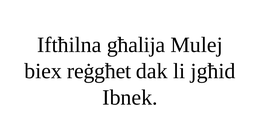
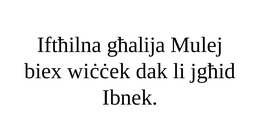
reġgħet: reġgħet -> wiċċek (99, 71)
